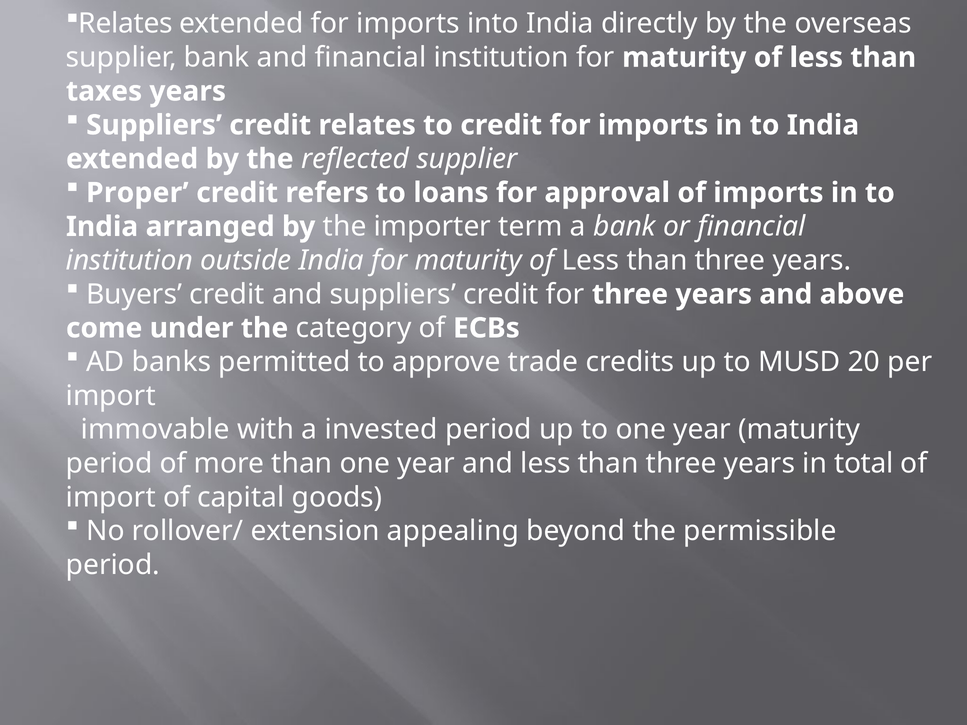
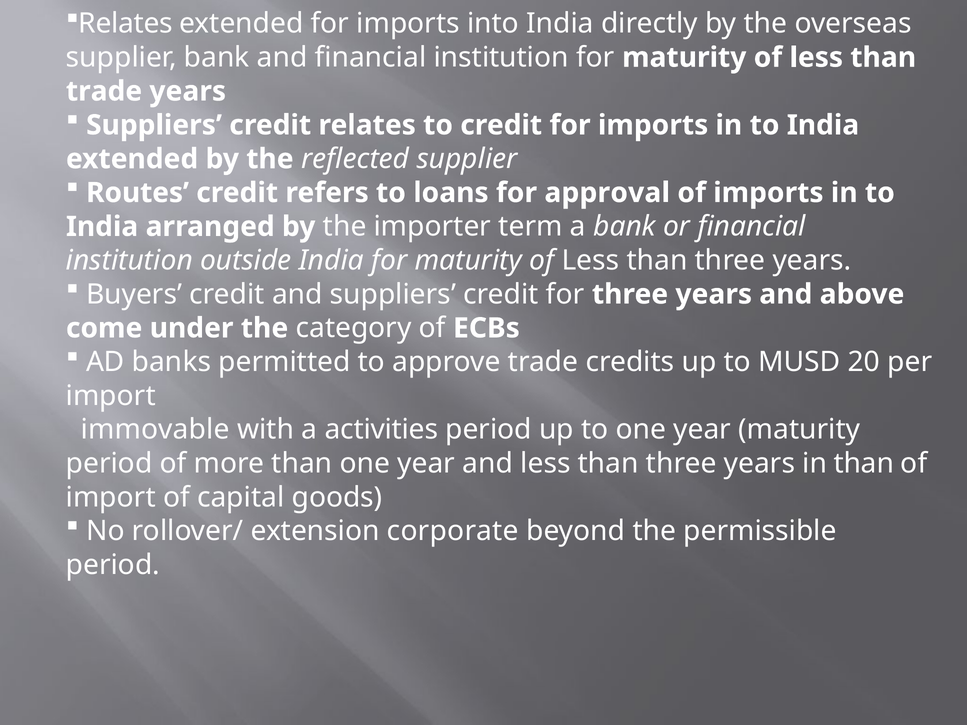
taxes: taxes -> trade (104, 91)
Proper: Proper -> Routes (138, 193)
invested: invested -> activities (381, 430)
in total: total -> than (864, 464)
appealing: appealing -> corporate (453, 531)
